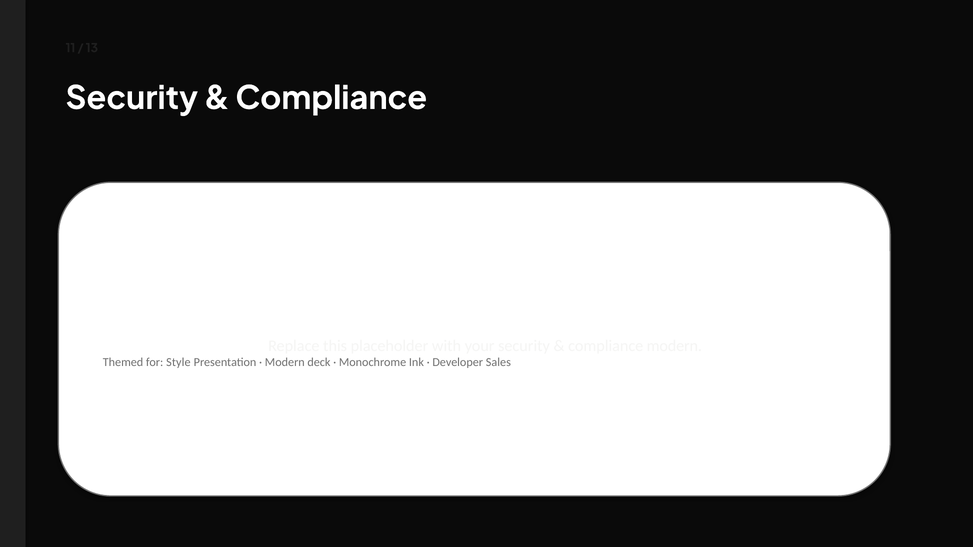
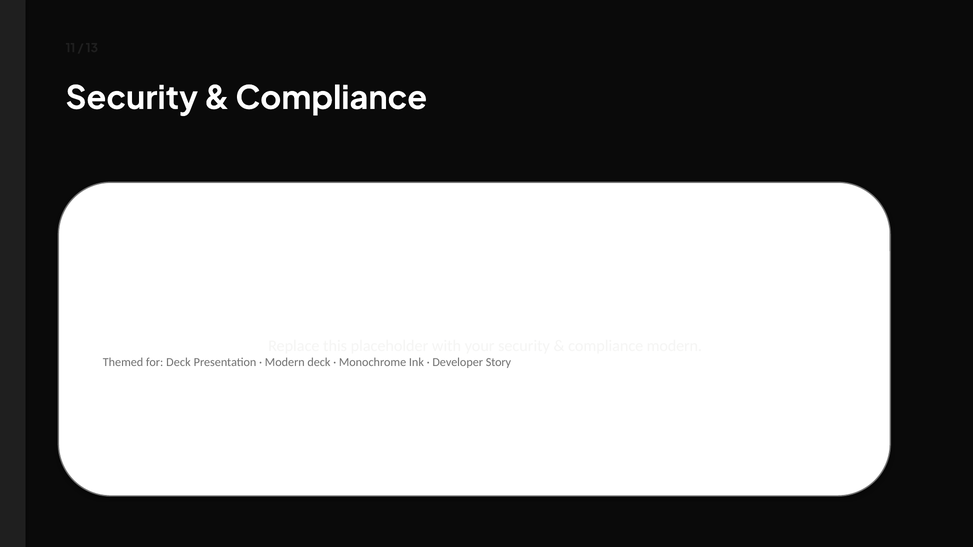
for Style: Style -> Deck (178, 363)
Sales: Sales -> Story (498, 363)
